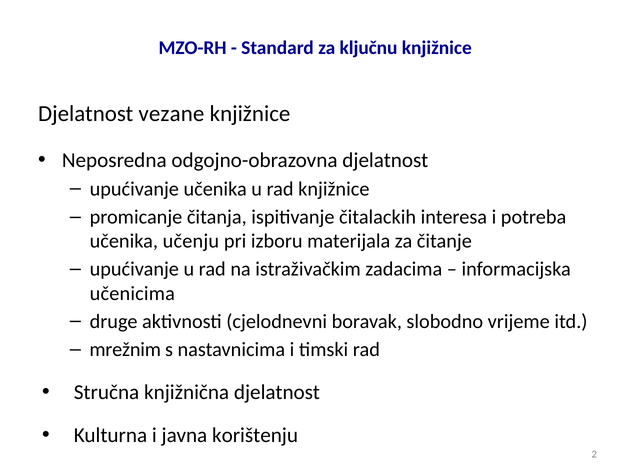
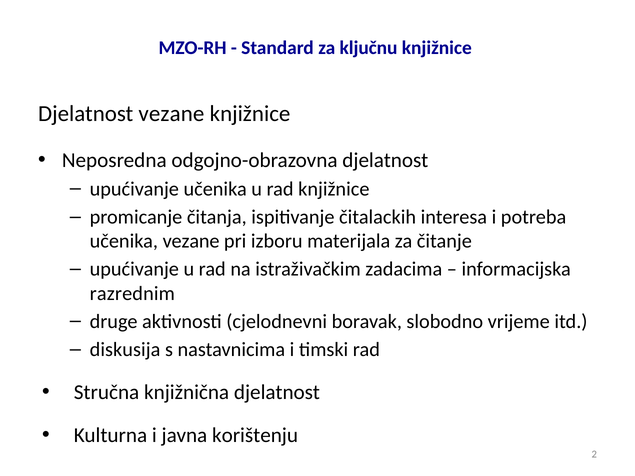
učenika učenju: učenju -> vezane (191, 241)
učenicima: učenicima -> razrednim (132, 294)
mrežnim: mrežnim -> diskusija (125, 350)
